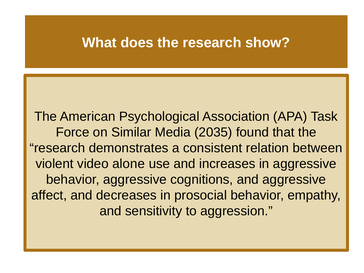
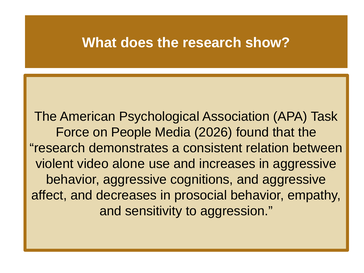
Similar: Similar -> People (131, 132)
2035: 2035 -> 2026 (213, 132)
